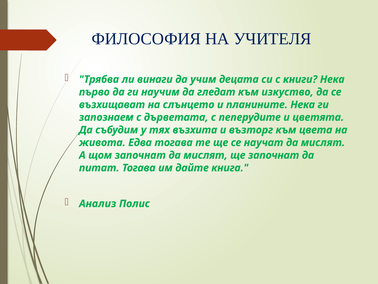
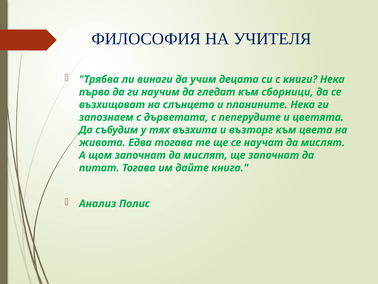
изкуство: изкуство -> сборници (287, 92)
